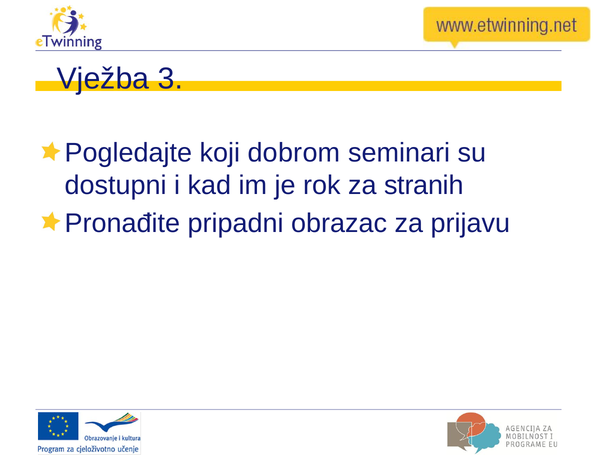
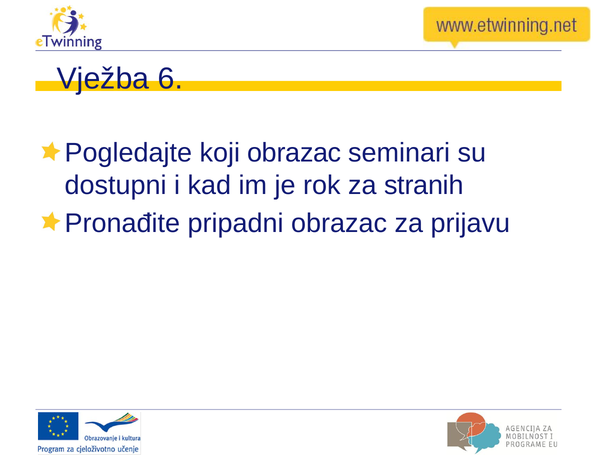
3: 3 -> 6 (170, 79)
koji dobrom: dobrom -> obrazac (294, 153)
